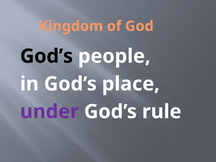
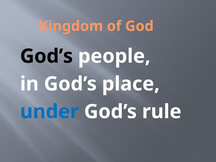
under colour: purple -> blue (49, 112)
